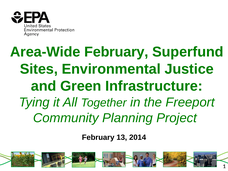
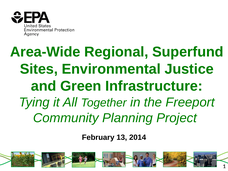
Area-Wide February: February -> Regional (116, 52)
